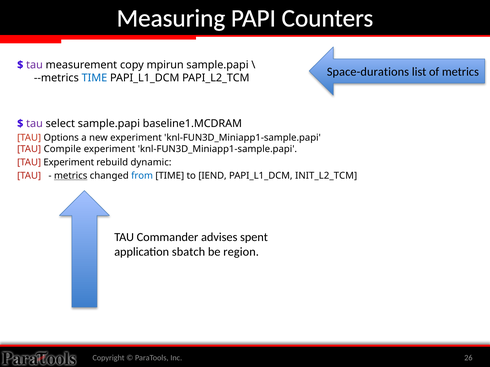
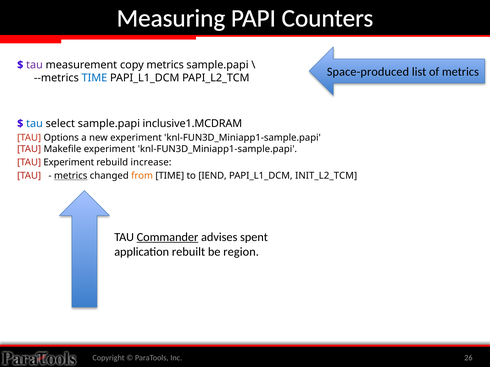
copy mpirun: mpirun -> metrics (165, 65)
Space-durations: Space-durations -> Space-produced (368, 72)
tau colour: purple -> blue (34, 124)
baseline1.MCDRAM: baseline1.MCDRAM -> inclusive1.MCDRAM (192, 124)
Compile: Compile -> Makefile (62, 149)
dynamic: dynamic -> increase (151, 163)
from colour: blue -> orange (142, 176)
Commander underline: none -> present (168, 237)
sbatch: sbatch -> rebuilt (189, 252)
